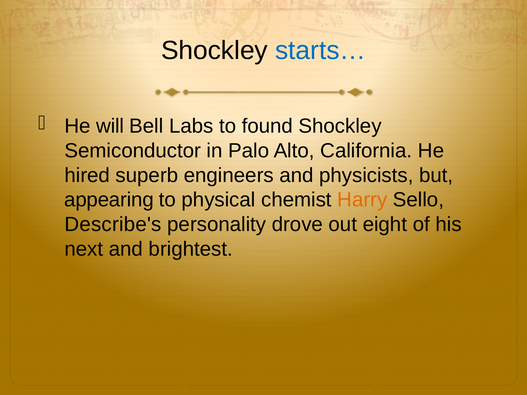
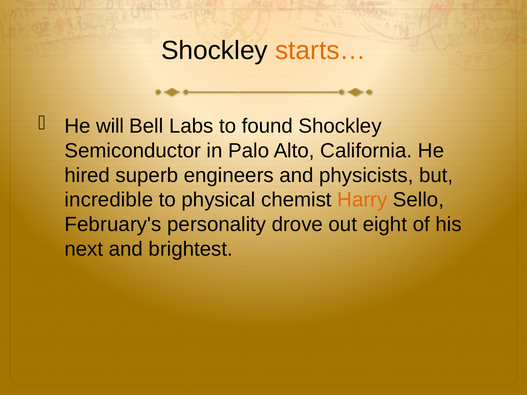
starts… colour: blue -> orange (320, 51)
appearing: appearing -> incredible (109, 200)
Describe's: Describe's -> February's (113, 225)
